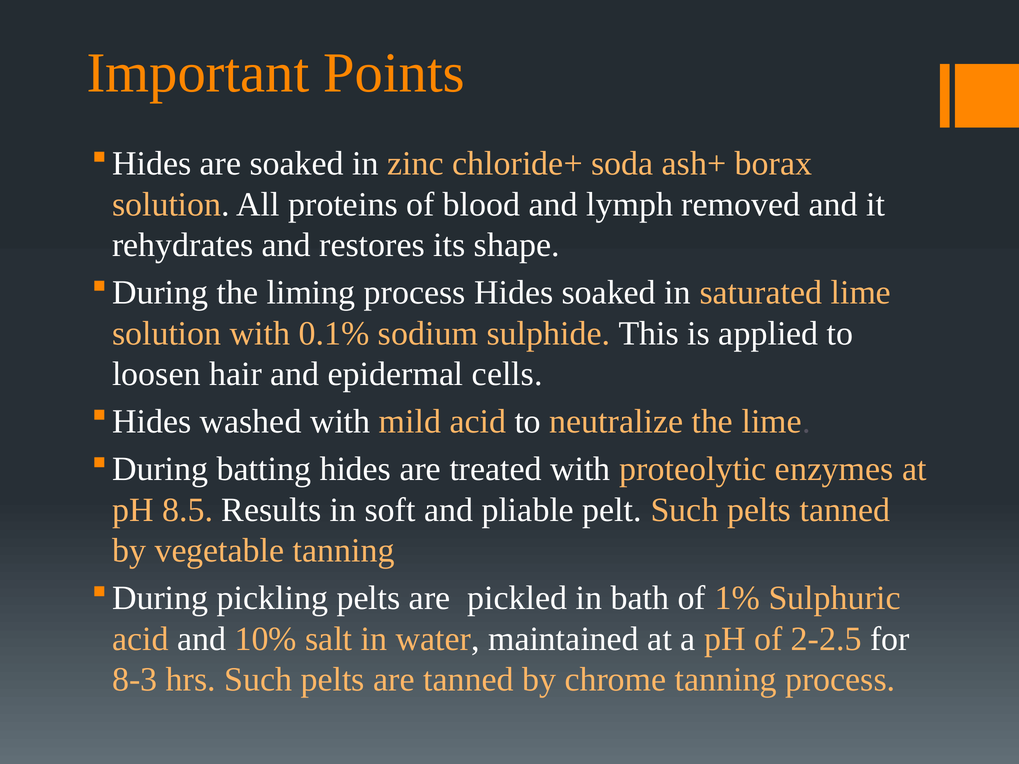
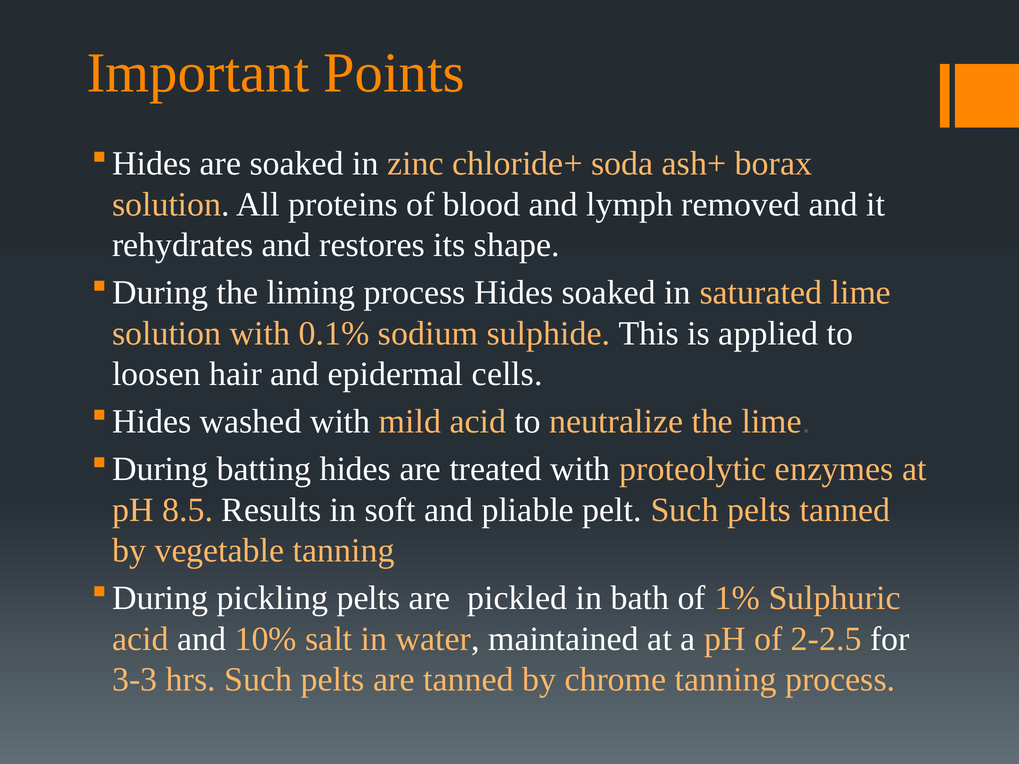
8-3: 8-3 -> 3-3 (135, 680)
